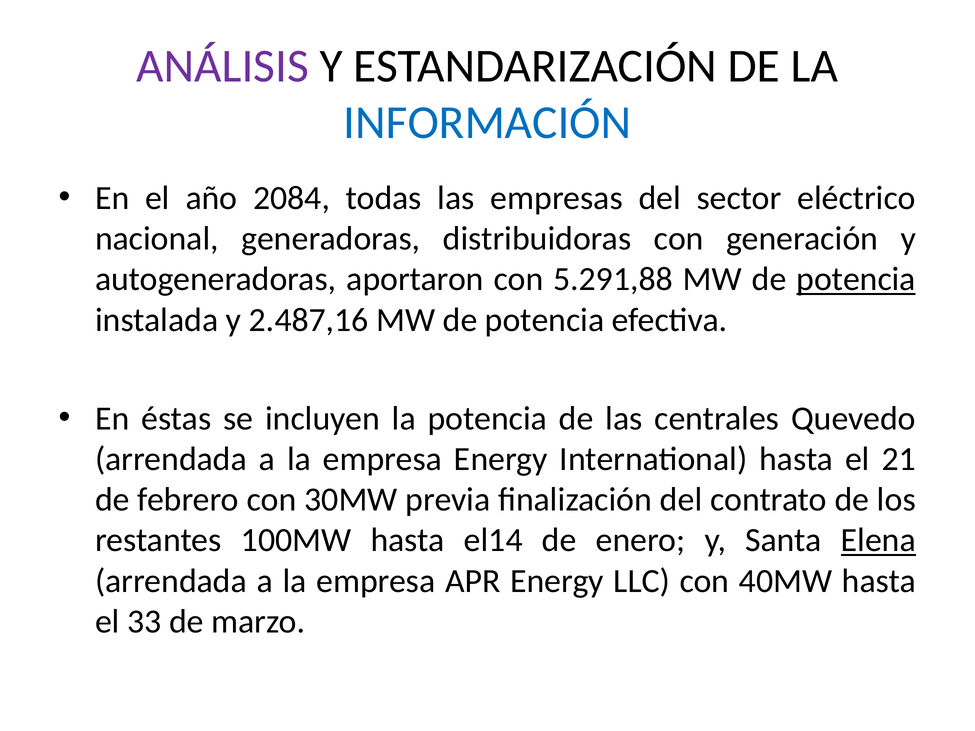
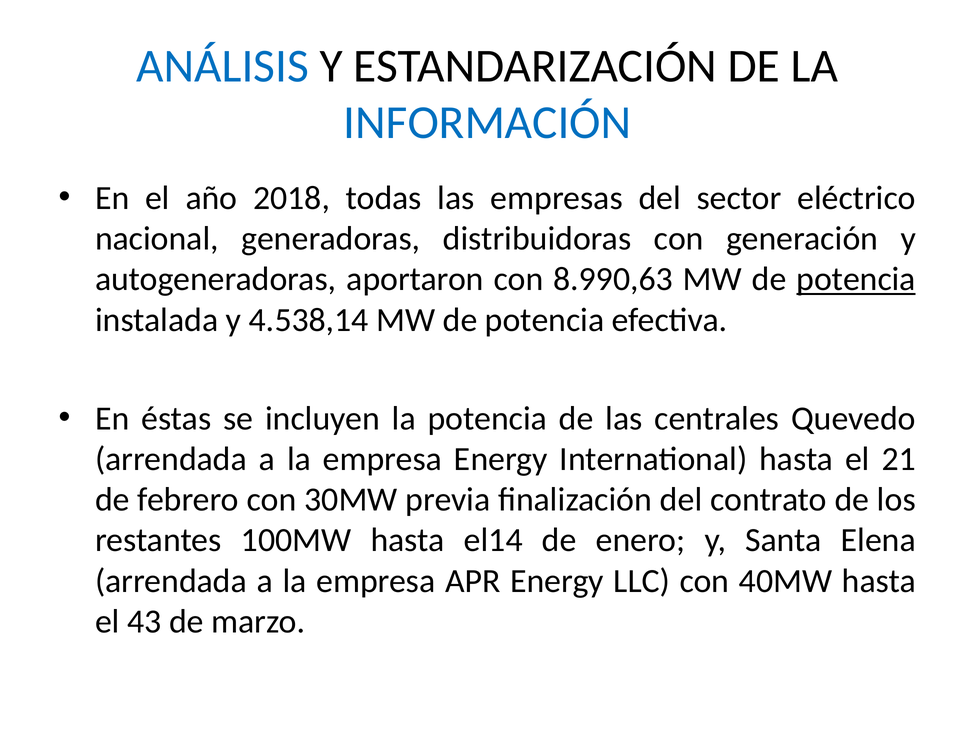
ANÁLISIS colour: purple -> blue (223, 66)
2084: 2084 -> 2018 (291, 198)
5.291,88: 5.291,88 -> 8.990,63 (613, 279)
2.487,16: 2.487,16 -> 4.538,14 (309, 320)
Elena underline: present -> none (878, 540)
33: 33 -> 43 (144, 622)
